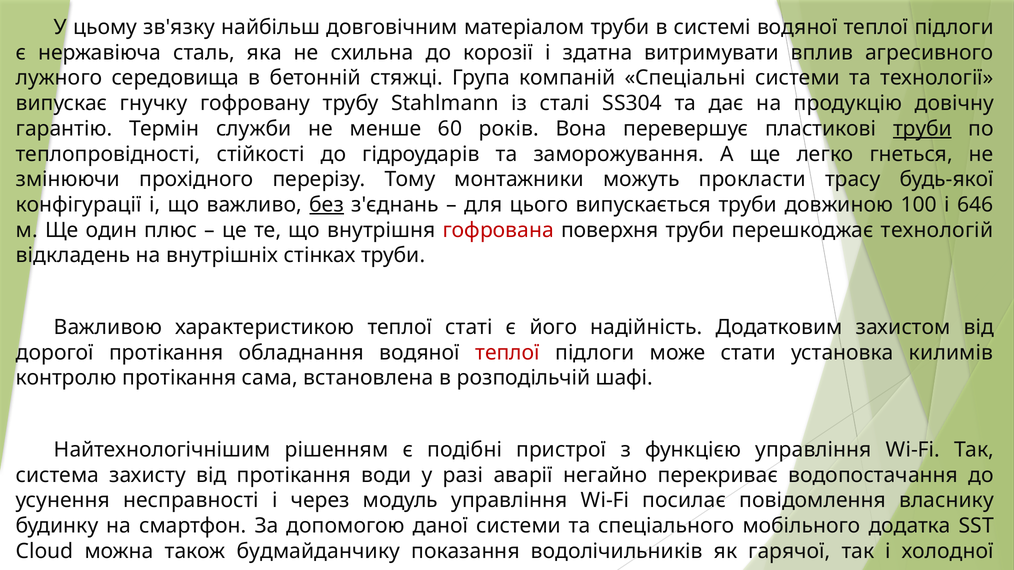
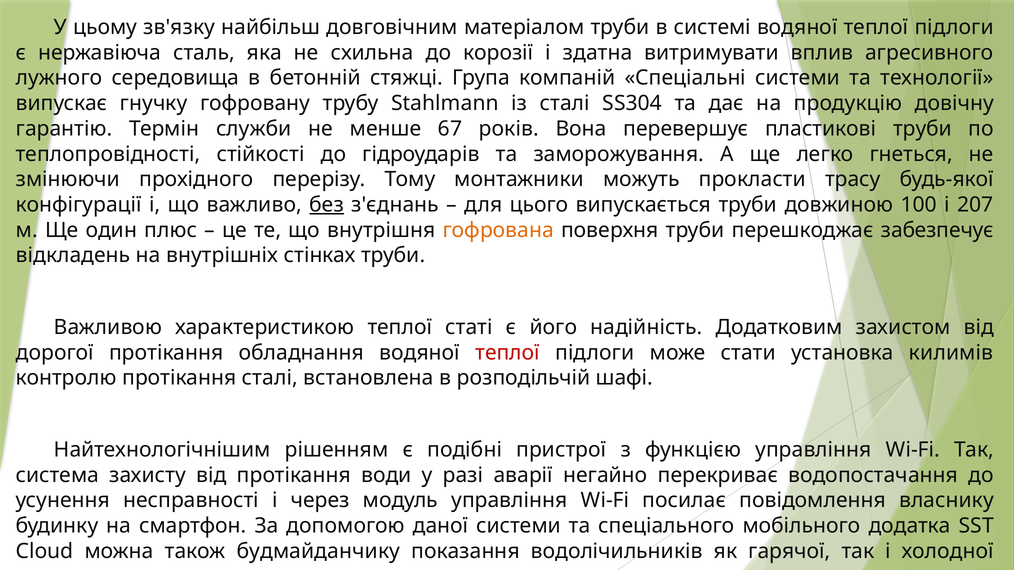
60: 60 -> 67 (450, 129)
труби underline: present -> none (922, 129)
646: 646 -> 207 (975, 205)
гофрована colour: red -> orange (498, 230)
технологій: технологій -> забезпечує (937, 230)
протікання сама: сама -> сталі (270, 378)
